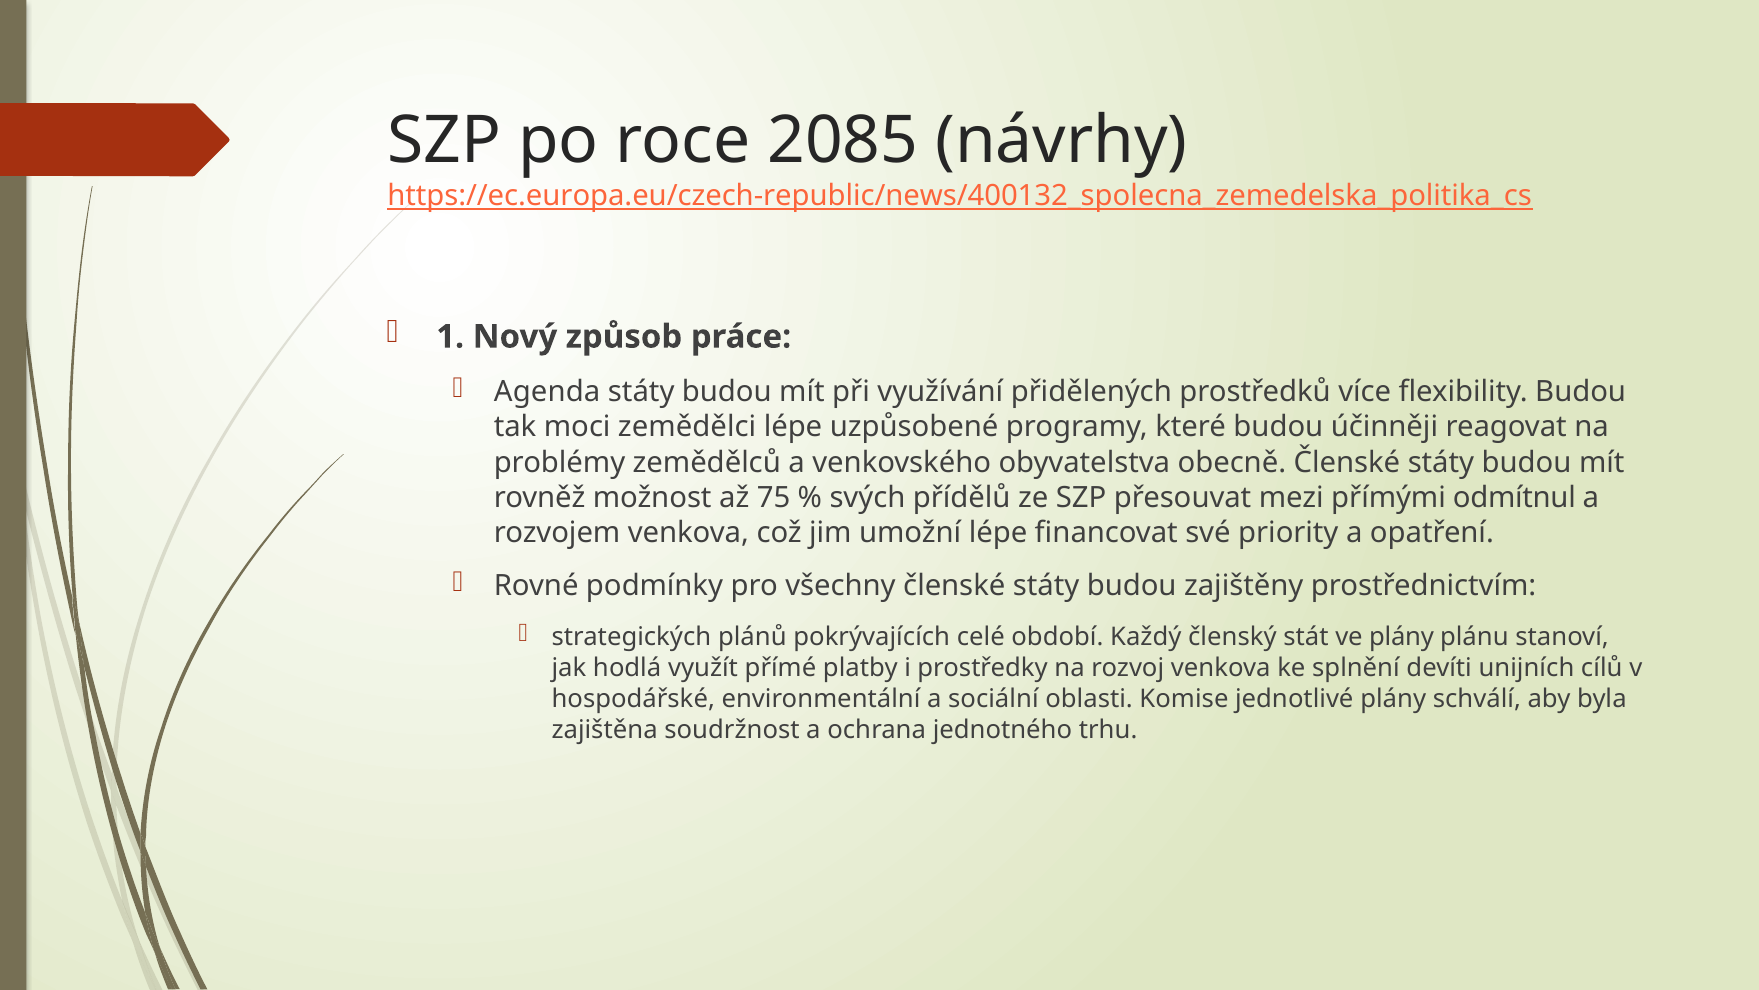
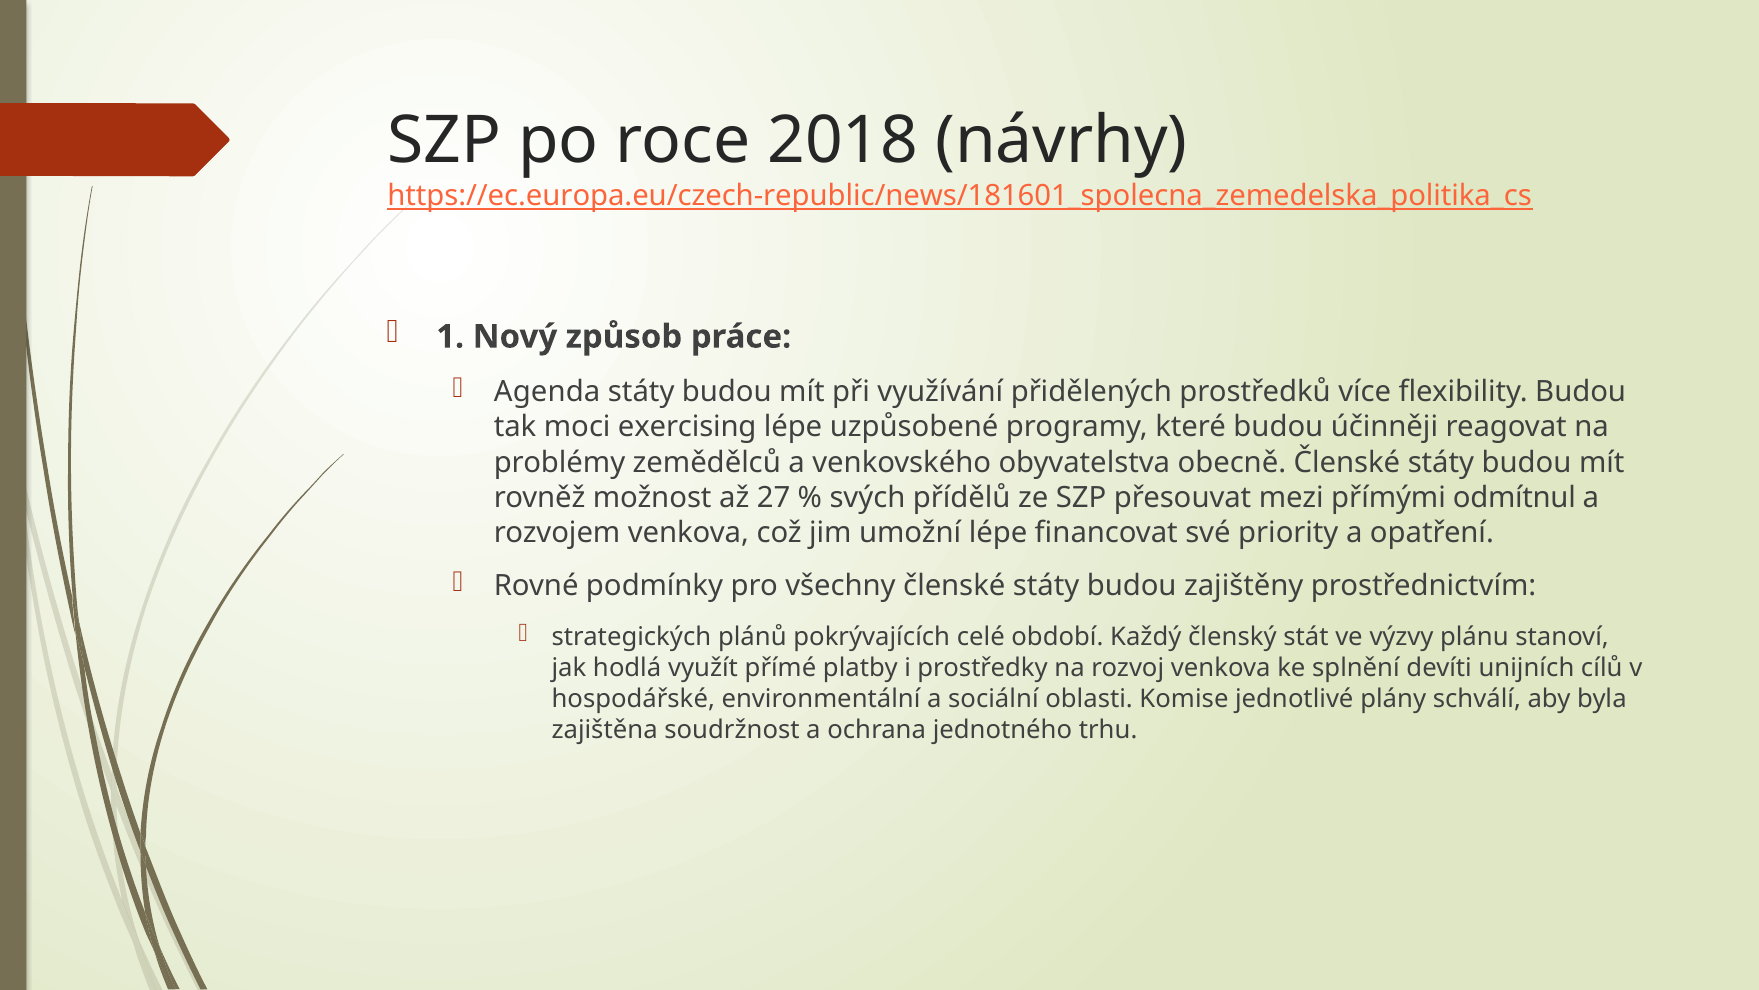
2085: 2085 -> 2018 (843, 141)
https://ec.europa.eu/czech-republic/news/400132_spolecna_zemedelska_politika_cs: https://ec.europa.eu/czech-republic/news/400132_spolecna_zemedelska_politika_cs -> https://ec.europa.eu/czech-republic/news/181601_spolecna_zemedelska_politika_cs (960, 195)
zemědělci: zemědělci -> exercising (687, 427)
75: 75 -> 27 (774, 497)
ve plány: plány -> výzvy (1401, 637)
